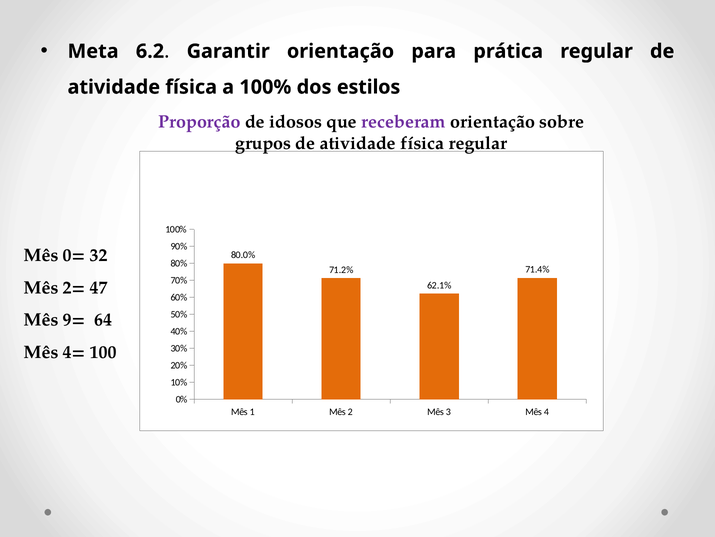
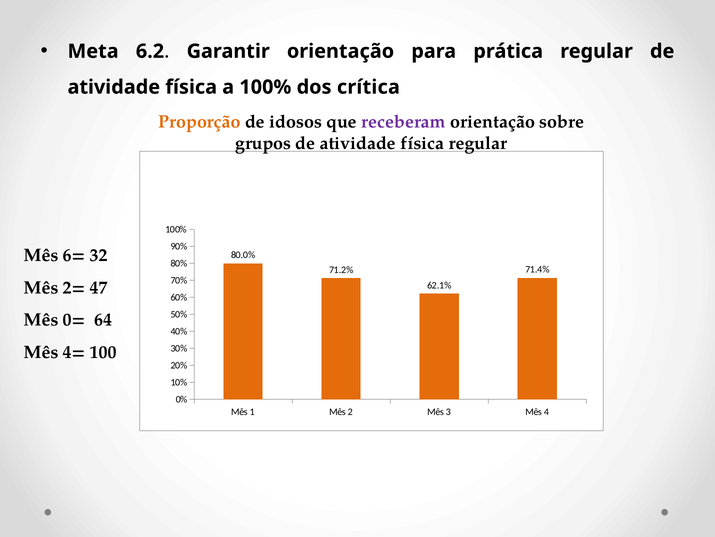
estilos: estilos -> crítica (368, 87)
Proporção colour: purple -> orange (199, 122)
0=: 0= -> 6= (74, 255)
9=: 9= -> 0= (74, 320)
